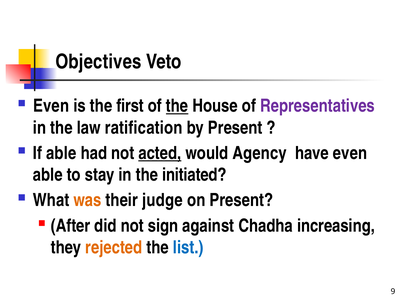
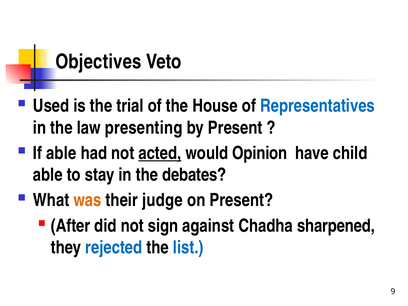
Even: Even -> Used (51, 106)
first: first -> trial (130, 106)
the underline: present -> none (177, 106)
Representatives colour: purple -> blue (317, 106)
ratification: ratification -> presenting (144, 128)
Agency: Agency -> Opinion (260, 153)
have even: even -> child (350, 153)
initiated: initiated -> debates (194, 175)
increasing: increasing -> sharpened (336, 226)
rejected colour: orange -> blue (114, 247)
